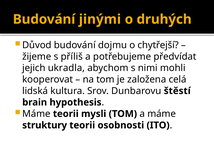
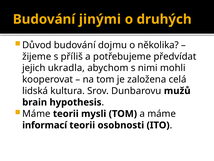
chytřejší: chytřejší -> několika (158, 45)
štěstí: štěstí -> mužů (177, 91)
struktury: struktury -> informací (45, 125)
